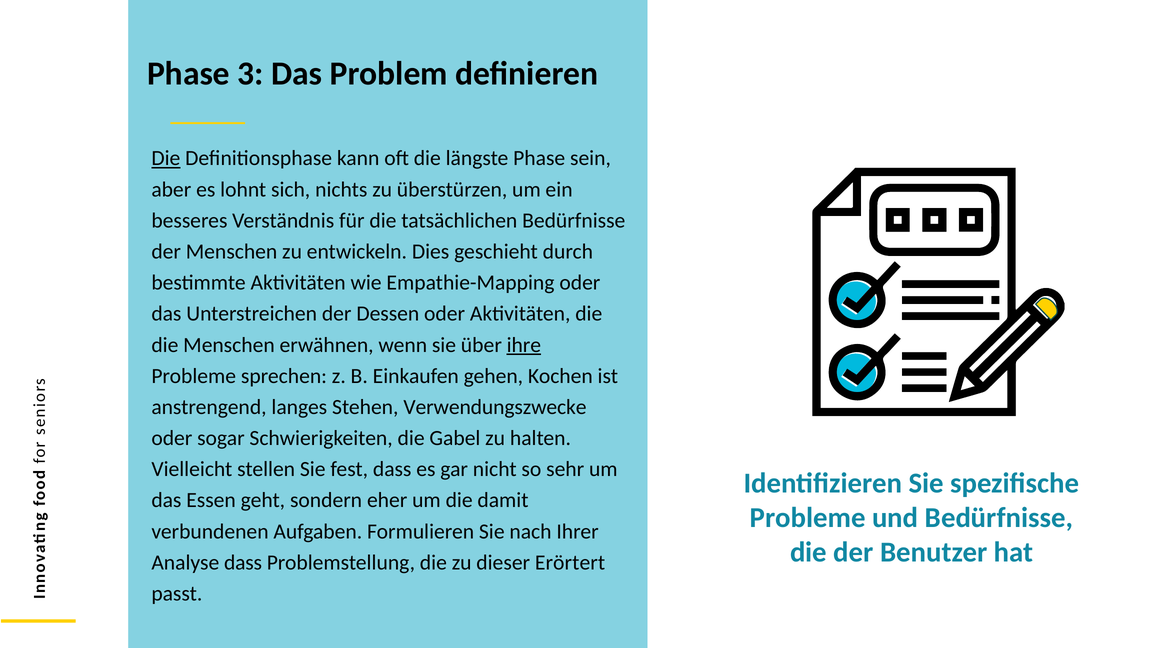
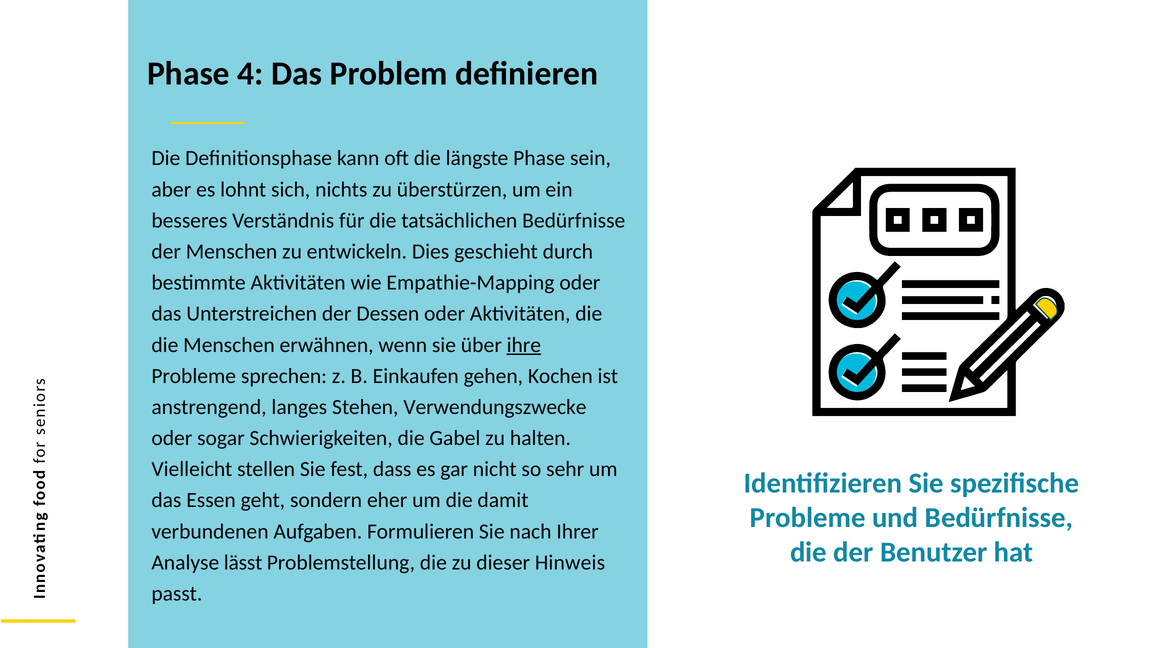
3: 3 -> 4 (250, 74)
Die underline: present -> none (166, 158)
Analyse dass: dass -> lässt (243, 563)
Erörtert: Erörtert -> Hinweis (570, 563)
